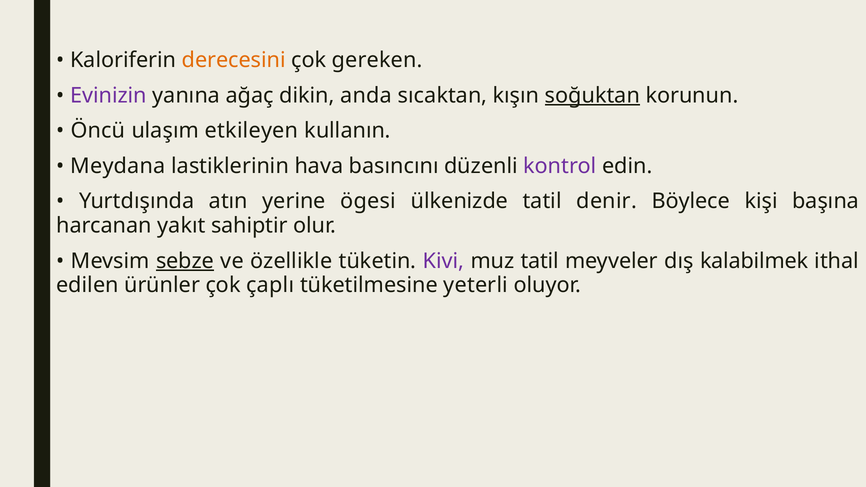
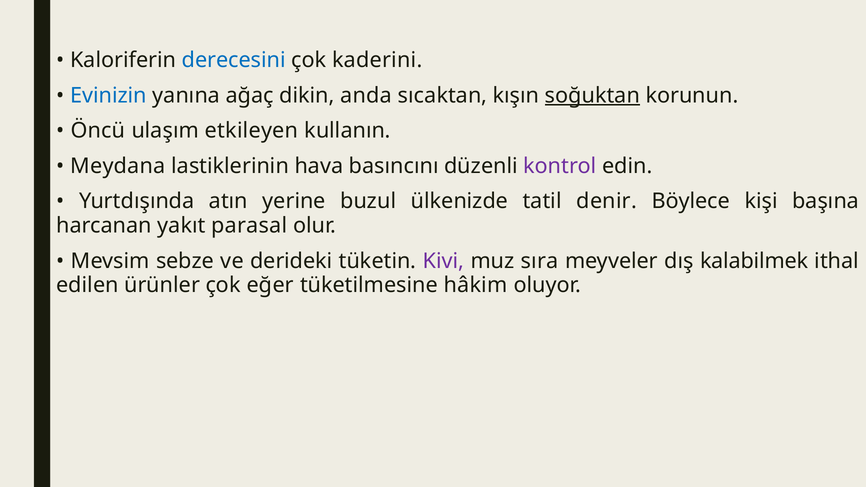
derecesini colour: orange -> blue (234, 60)
gereken: gereken -> kaderini (377, 60)
Evinizin colour: purple -> blue (108, 95)
ögesi: ögesi -> buzul (368, 201)
sahiptir: sahiptir -> parasal (249, 226)
sebze underline: present -> none (185, 261)
özellikle: özellikle -> derideki (291, 261)
muz tatil: tatil -> sıra (540, 261)
çaplı: çaplı -> eğer (270, 285)
yeterli: yeterli -> hâkim (476, 285)
